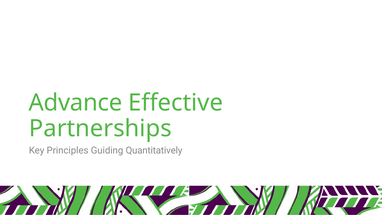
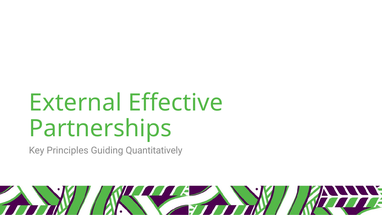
Advance: Advance -> External (75, 103)
